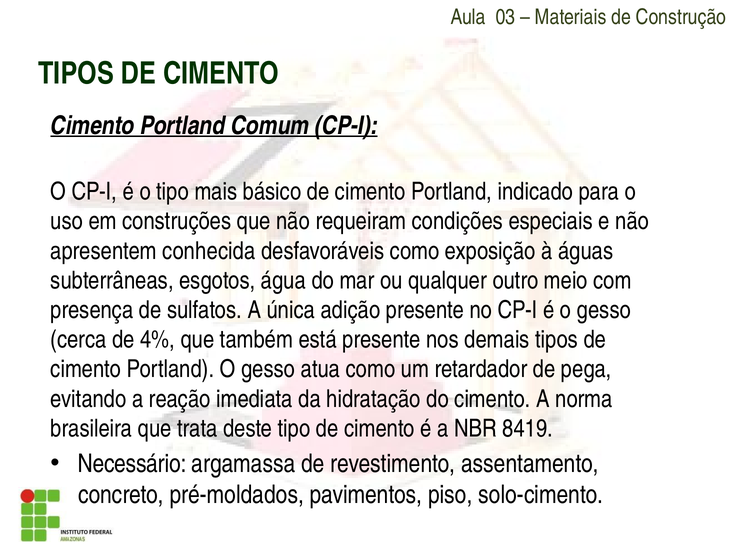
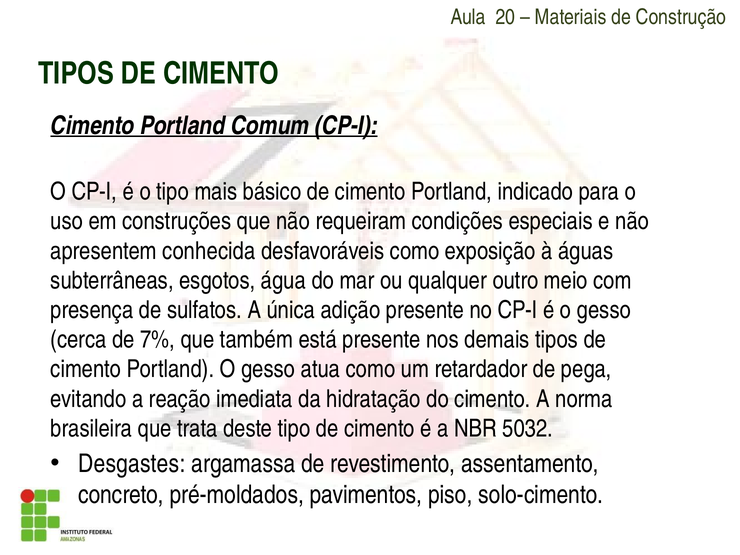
03: 03 -> 20 (505, 17)
4%: 4% -> 7% (158, 340)
8419: 8419 -> 5032 (528, 429)
Necessário: Necessário -> Desgastes (132, 464)
